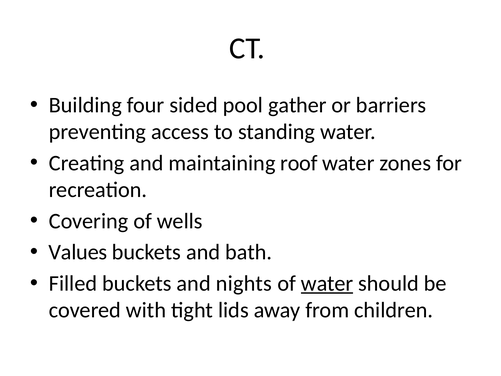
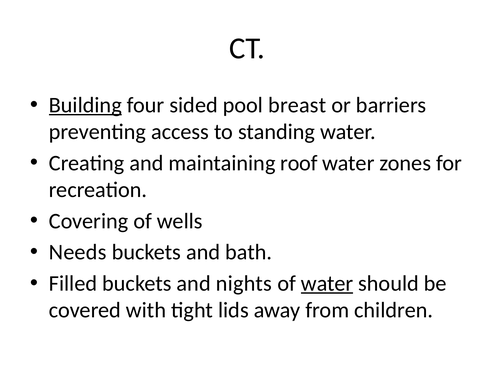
Building underline: none -> present (85, 105)
gather: gather -> breast (297, 105)
Values: Values -> Needs (78, 252)
